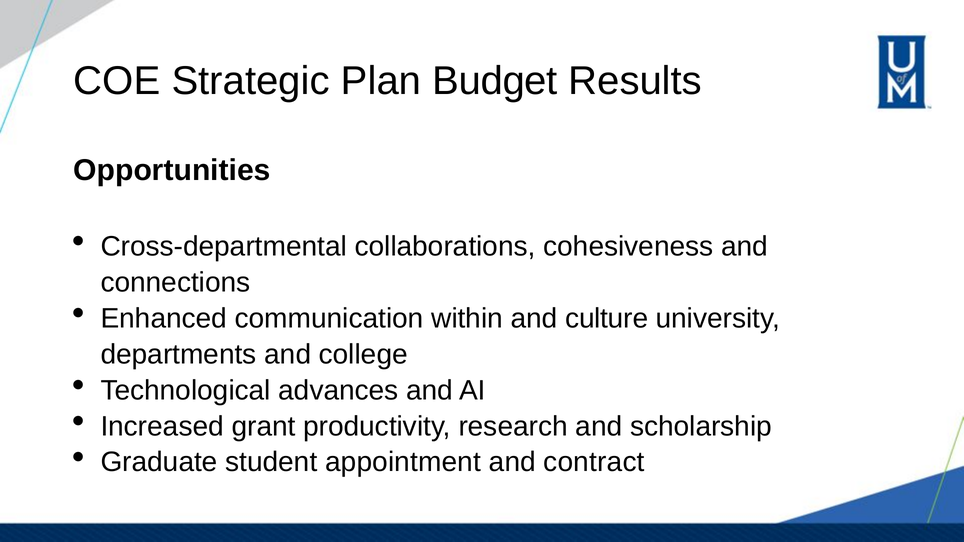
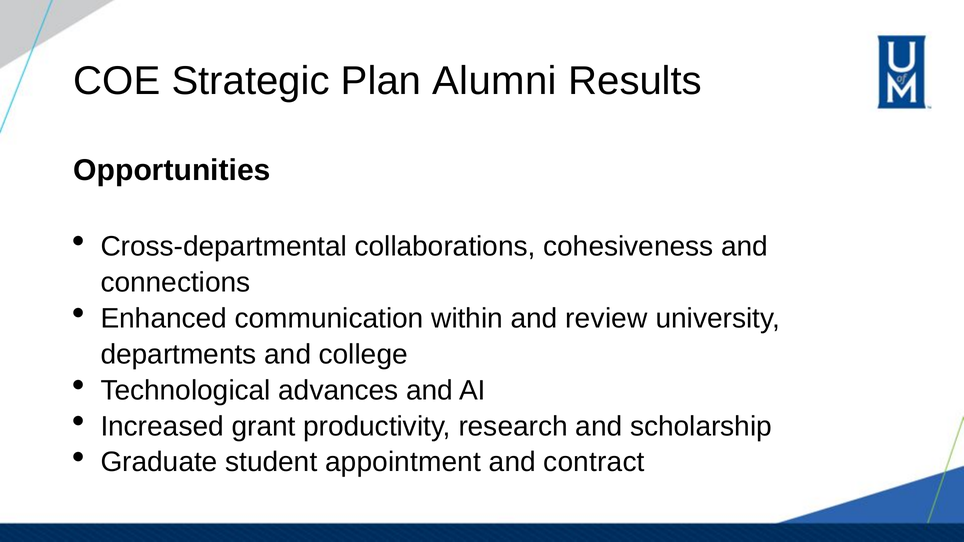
Budget: Budget -> Alumni (495, 81)
culture: culture -> review (606, 318)
